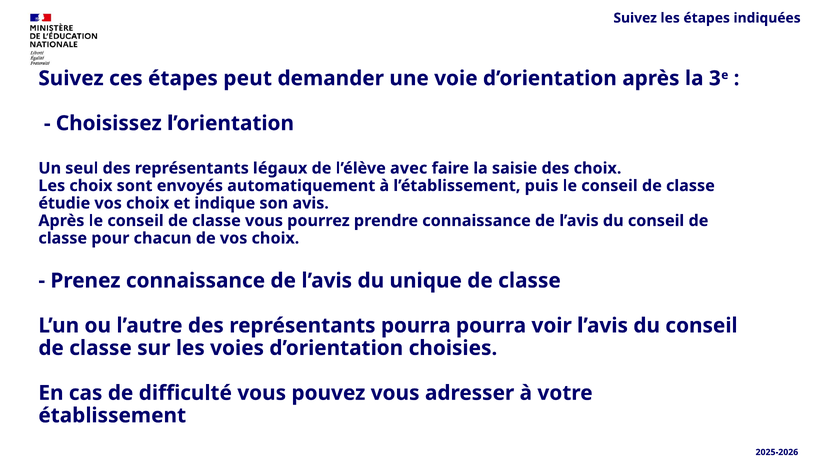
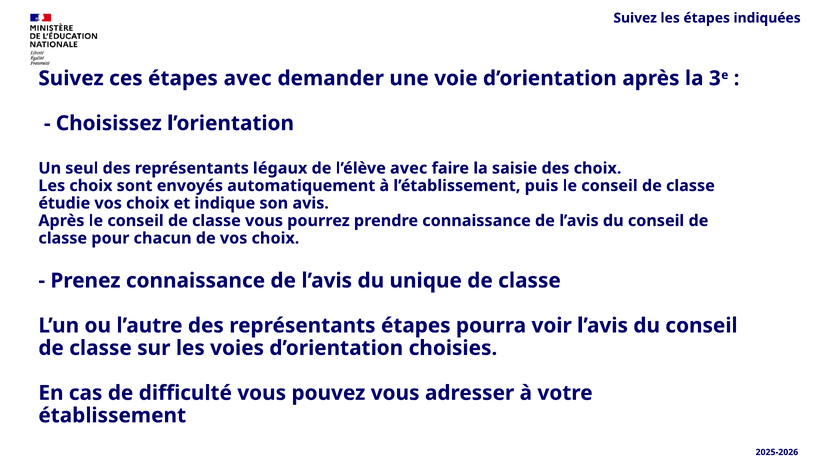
étapes peut: peut -> avec (248, 78)
représentants pourra: pourra -> étapes (416, 325)
